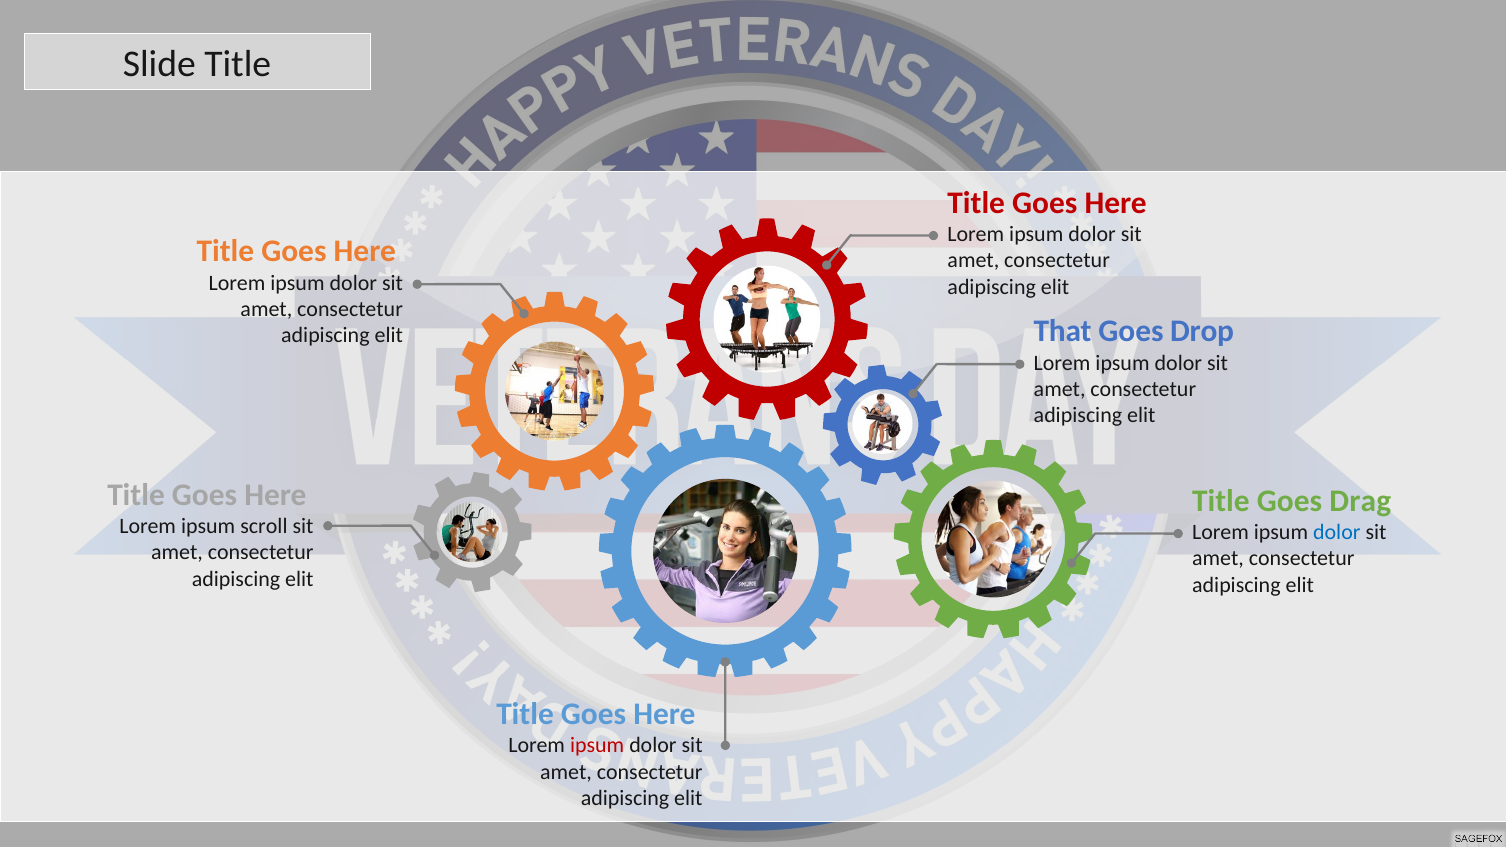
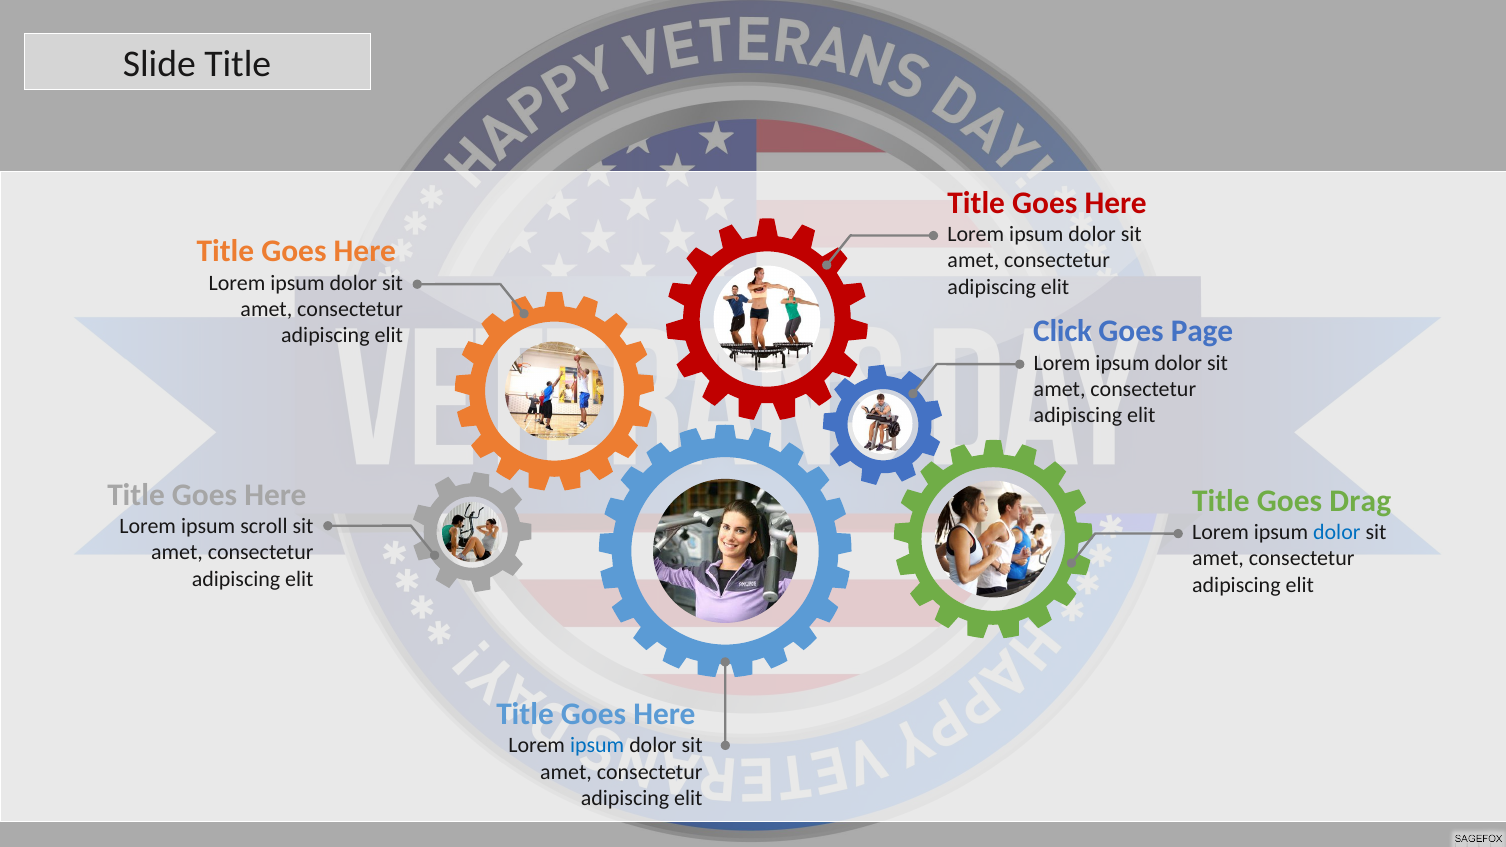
That: That -> Click (1063, 332)
Drop: Drop -> Page (1202, 332)
ipsum colour: red -> blue (597, 746)
